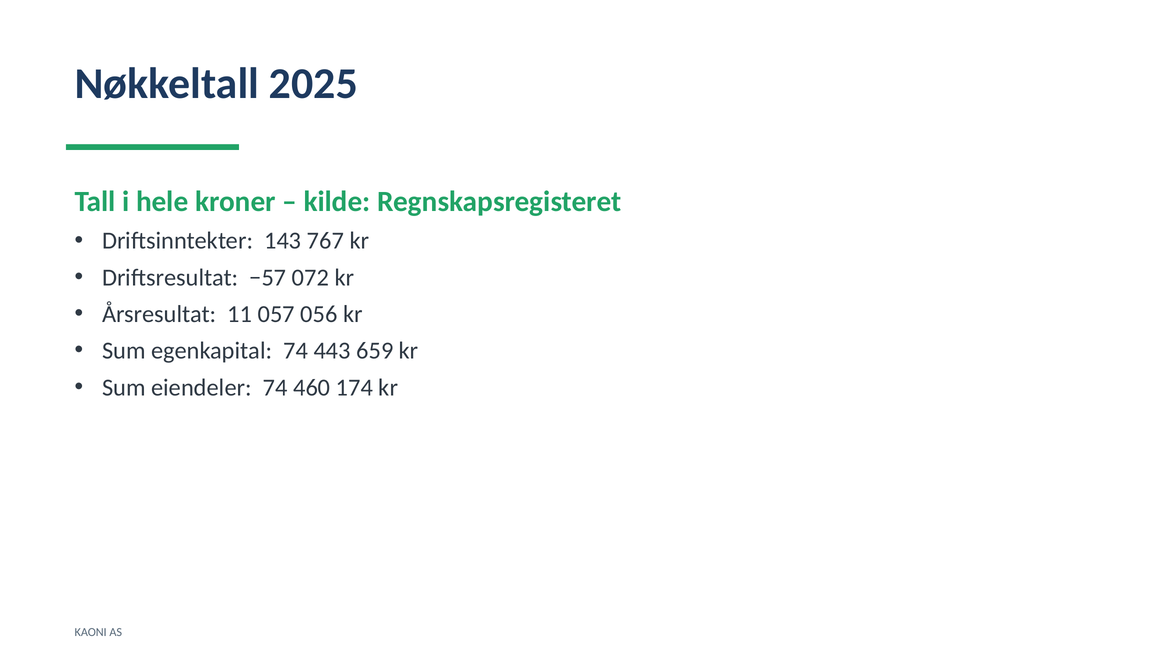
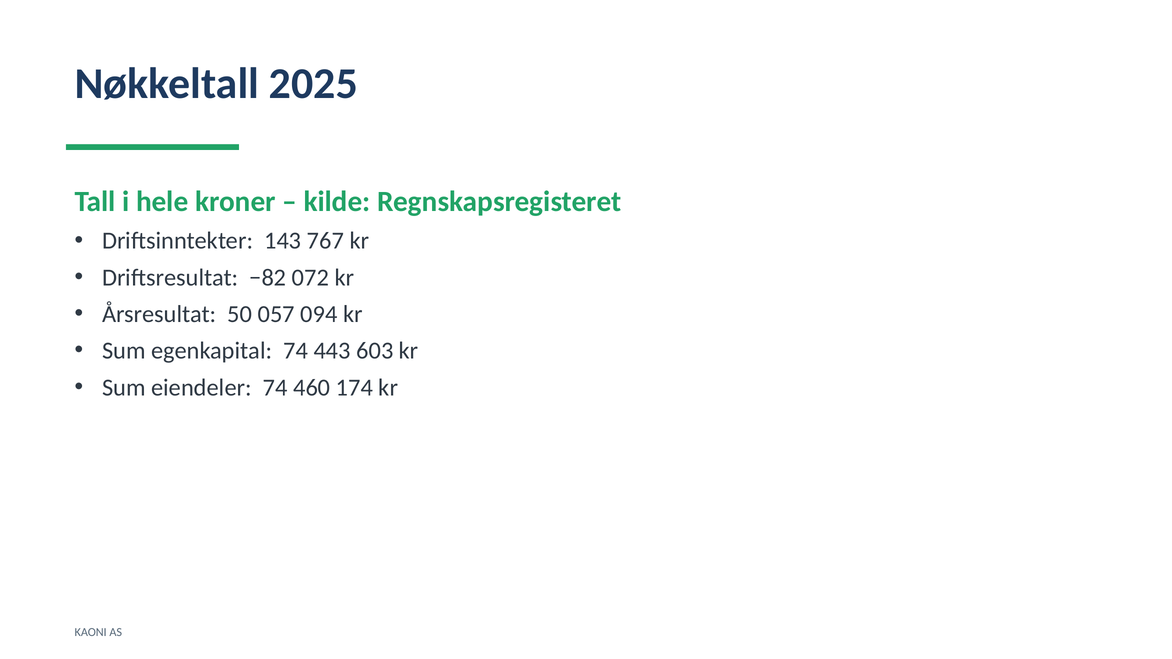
−57: −57 -> −82 (268, 278)
11: 11 -> 50 (240, 314)
056: 056 -> 094 (319, 314)
659: 659 -> 603 (375, 351)
